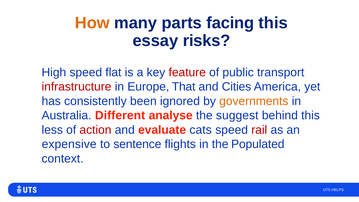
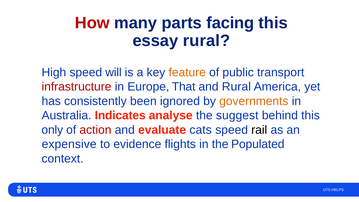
How colour: orange -> red (92, 23)
essay risks: risks -> rural (206, 41)
flat: flat -> will (113, 72)
feature colour: red -> orange (187, 72)
and Cities: Cities -> Rural (236, 87)
Different: Different -> Indicates (120, 115)
less: less -> only (52, 130)
rail colour: red -> black (259, 130)
sentence: sentence -> evidence (137, 144)
